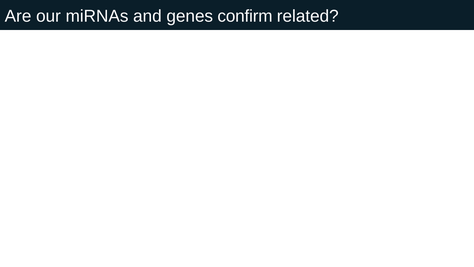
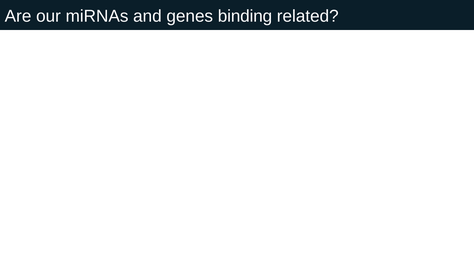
confirm: confirm -> binding (245, 16)
